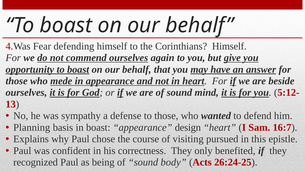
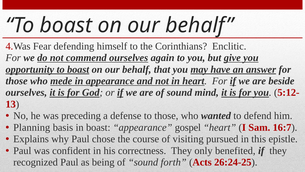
Corinthians Himself: Himself -> Enclitic (229, 46)
sympathy: sympathy -> preceding (81, 116)
design: design -> gospel (188, 127)
body: body -> forth (174, 162)
